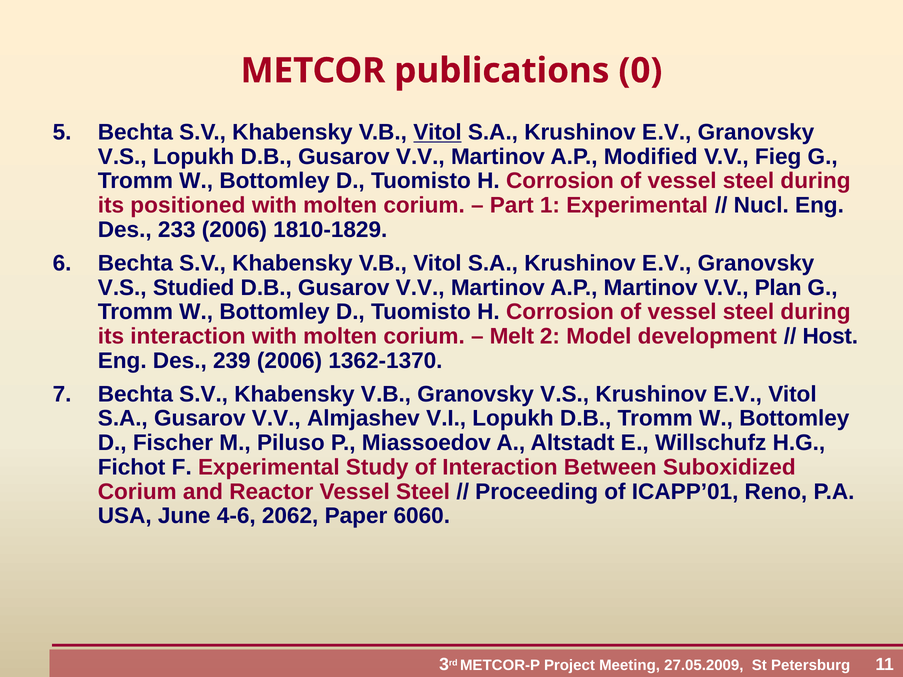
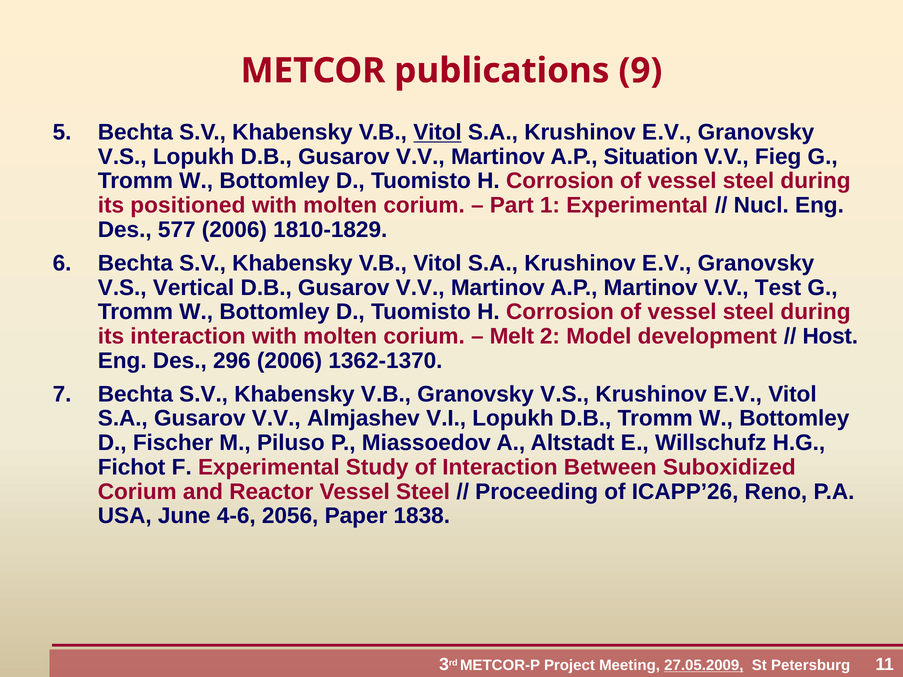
0: 0 -> 9 (640, 71)
Modified: Modified -> Situation (651, 157)
233: 233 -> 577 (177, 230)
Studied: Studied -> Vertical (194, 288)
Plan: Plan -> Test (778, 288)
239: 239 -> 296 (232, 361)
ICAPP’01: ICAPP’01 -> ICAPP’26 (685, 492)
2062: 2062 -> 2056 (290, 516)
6060: 6060 -> 1838 (422, 516)
27.05.2009 underline: none -> present (704, 665)
